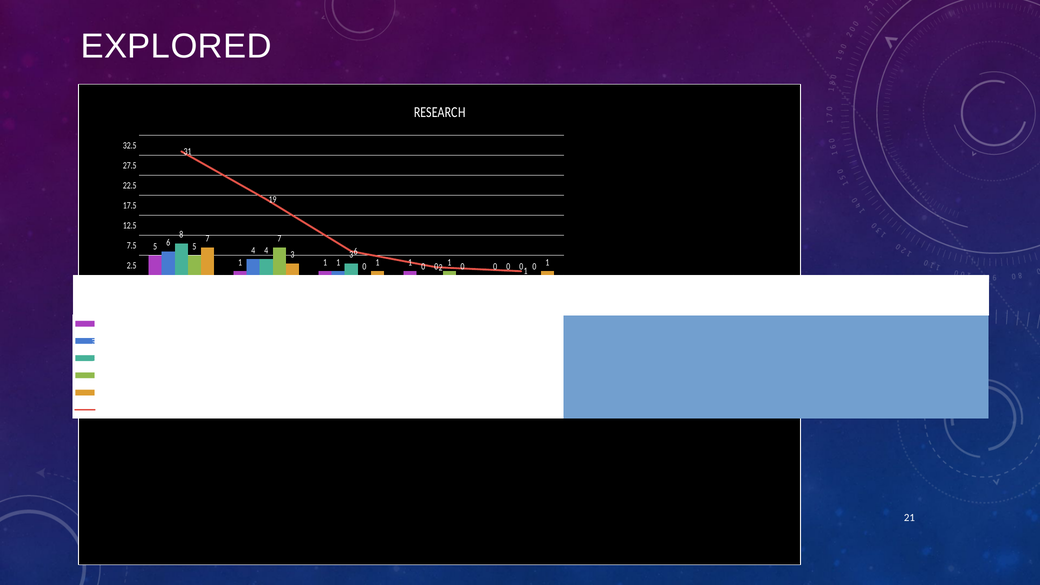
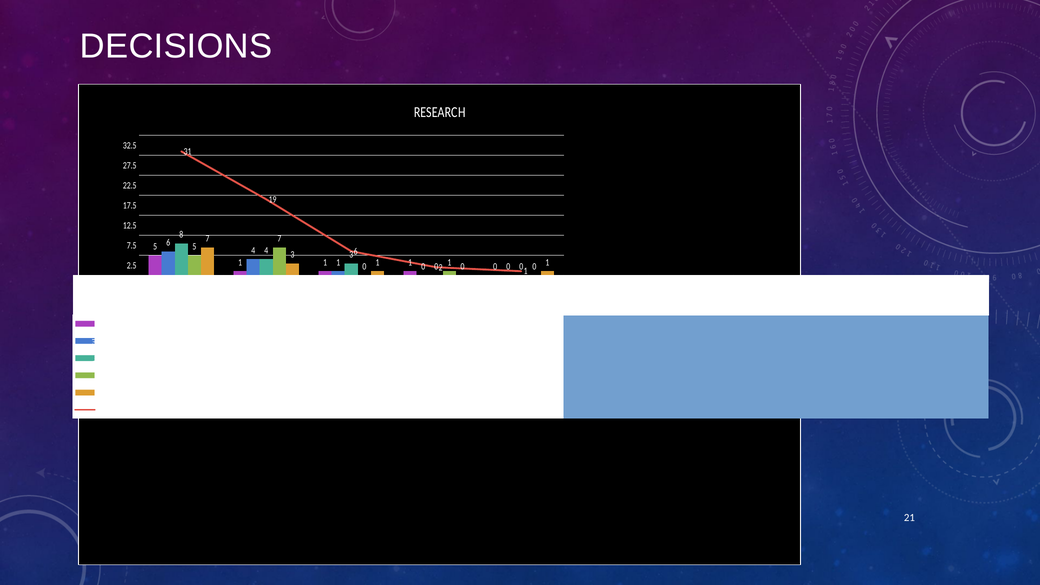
EXPLORED: EXPLORED -> DECISIONS (176, 46)
